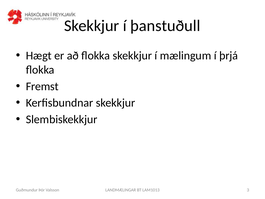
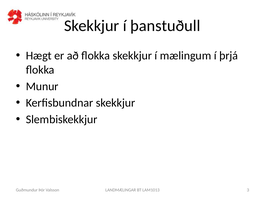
Fremst: Fremst -> Munur (42, 86)
